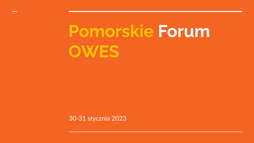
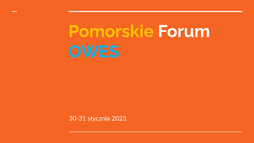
OWES colour: yellow -> light blue (94, 52)
